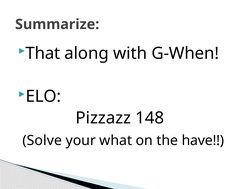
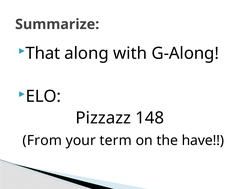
G-When: G-When -> G-Along (185, 53)
Solve: Solve -> From (42, 140)
what: what -> term (116, 140)
